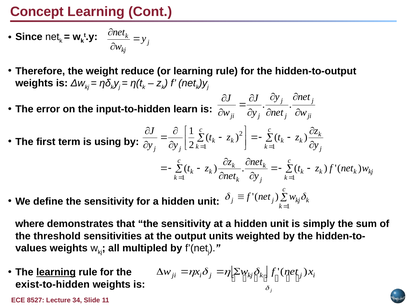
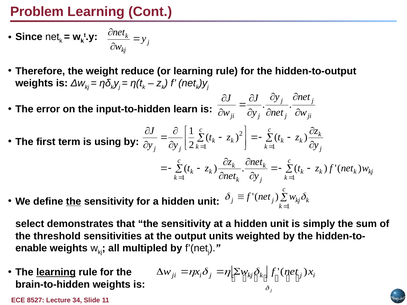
Concept: Concept -> Problem (37, 12)
the underline: none -> present (74, 202)
where: where -> select (30, 224)
values: values -> enable (31, 248)
exist-to-hidden: exist-to-hidden -> brain-to-hidden (53, 285)
